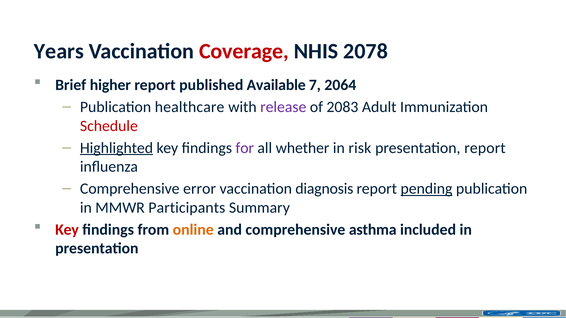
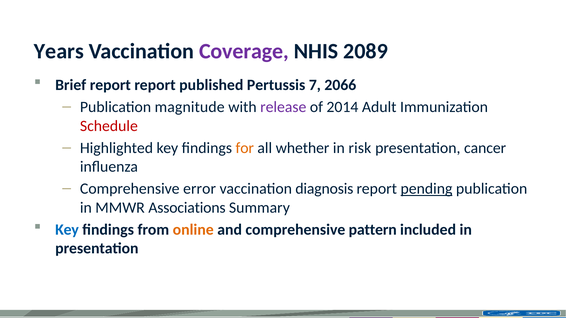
Coverage colour: red -> purple (244, 51)
2078: 2078 -> 2089 (366, 51)
Brief higher: higher -> report (110, 85)
Available: Available -> Pertussis (276, 85)
2064: 2064 -> 2066 (340, 85)
healthcare: healthcare -> magnitude (190, 107)
2083: 2083 -> 2014 (342, 107)
Highlighted underline: present -> none (116, 148)
for colour: purple -> orange (245, 148)
presentation report: report -> cancer (485, 148)
Participants: Participants -> Associations (187, 208)
Key colour: red -> blue (67, 230)
asthma: asthma -> pattern (373, 230)
